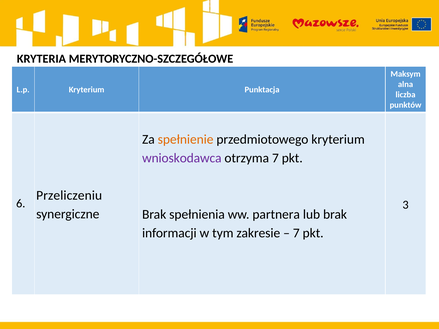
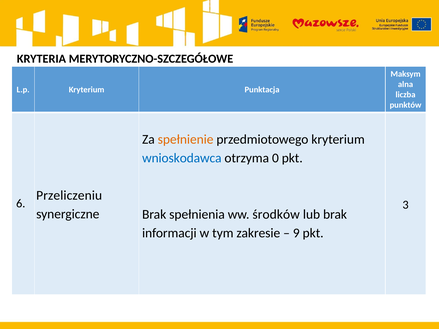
wnioskodawca colour: purple -> blue (182, 158)
otrzyma 7: 7 -> 0 (275, 158)
partnera: partnera -> środków (276, 215)
7: 7 -> 9 (296, 233)
